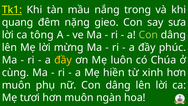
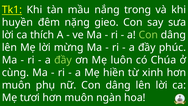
quang: quang -> huyền (17, 22)
tông: tông -> thích (42, 35)
đầy colour: yellow -> light green (63, 60)
